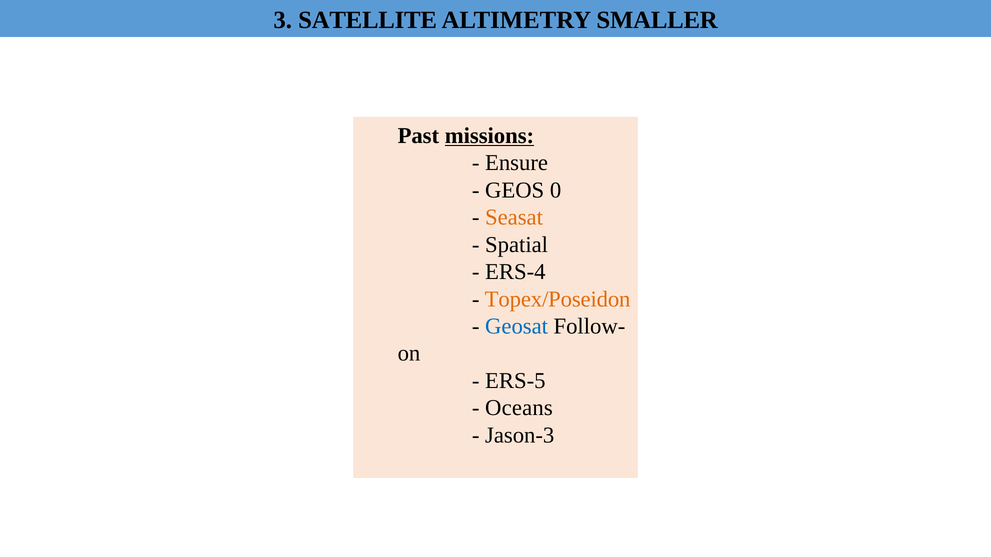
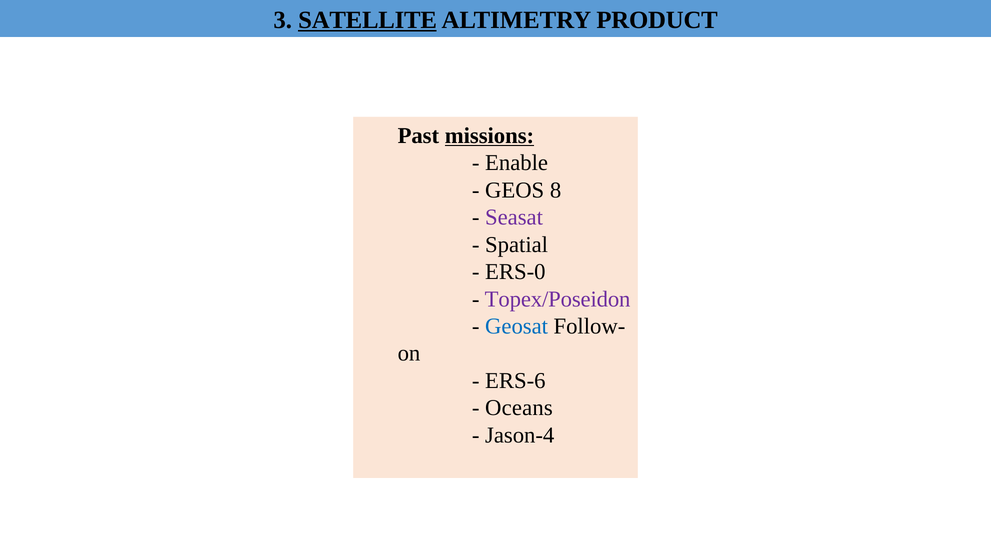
SATELLITE underline: none -> present (368, 20)
SMALLER: SMALLER -> PRODUCT (657, 20)
Ensure: Ensure -> Enable (517, 163)
0: 0 -> 8 (556, 190)
Seasat colour: orange -> purple (514, 218)
ERS-4: ERS-4 -> ERS-0 (515, 272)
Topex/Poseidon colour: orange -> purple (558, 299)
ERS-5: ERS-5 -> ERS-6 (515, 381)
Jason-3: Jason-3 -> Jason-4 (520, 435)
